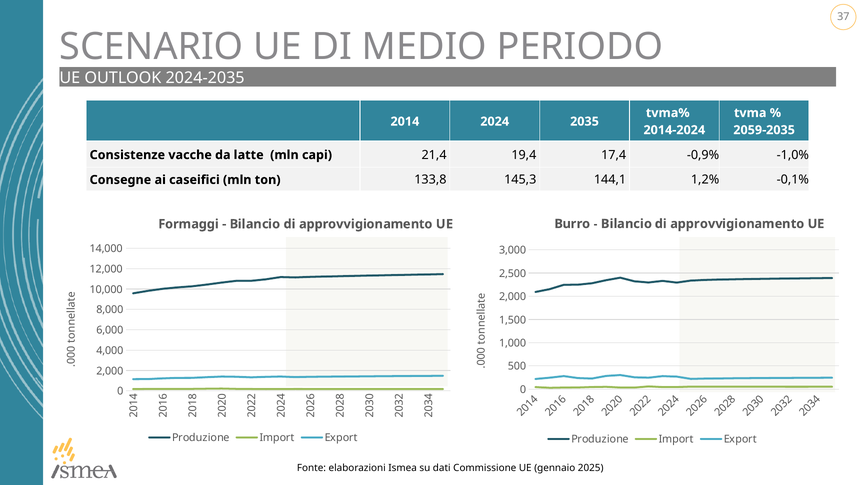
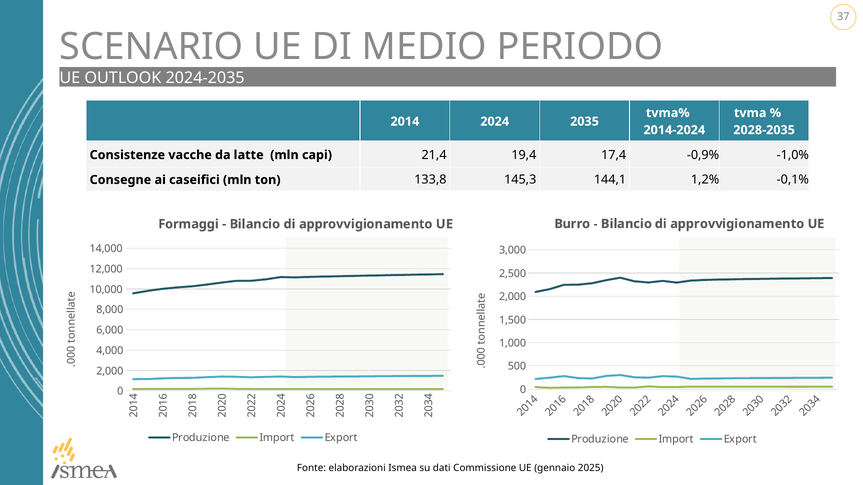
2059-2035: 2059-2035 -> 2028-2035 (764, 130)
